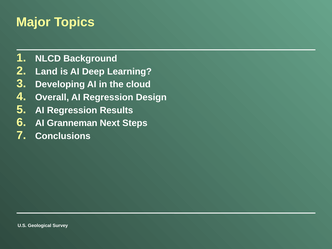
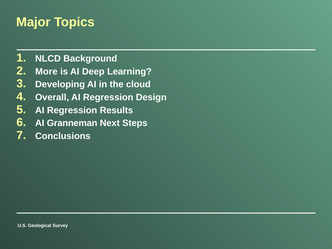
Land: Land -> More (46, 71)
